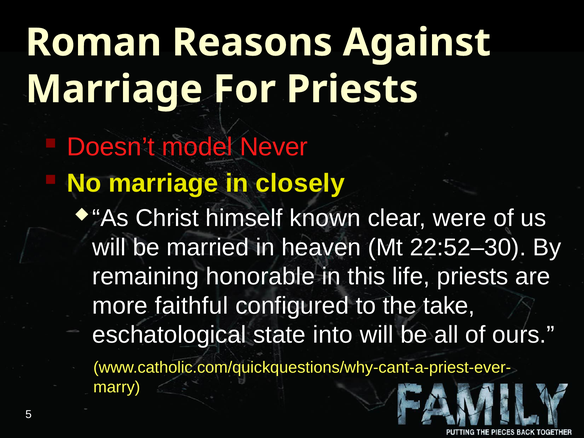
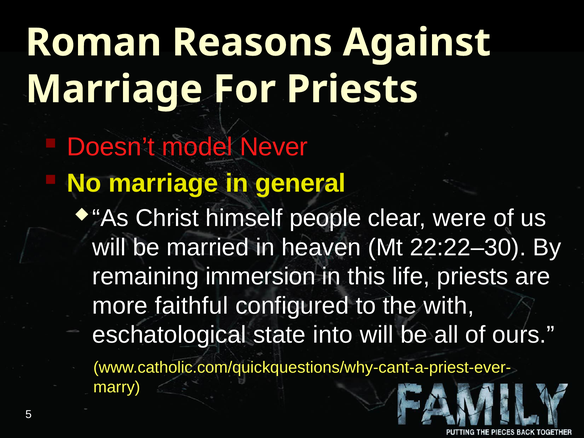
closely: closely -> general (300, 183)
known: known -> people (325, 218)
22:52–30: 22:52–30 -> 22:22–30 (468, 247)
honorable: honorable -> immersion (261, 277)
take: take -> with (449, 306)
